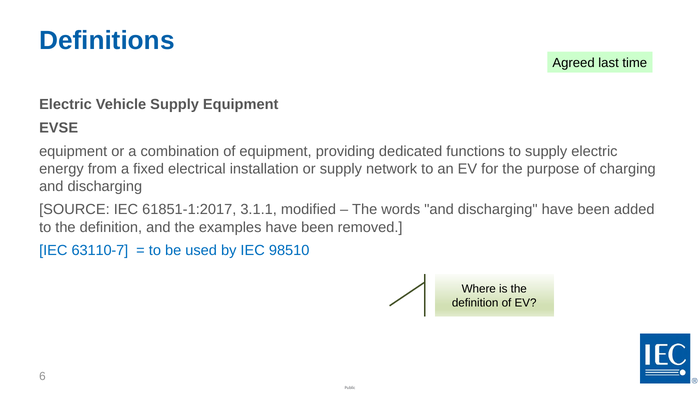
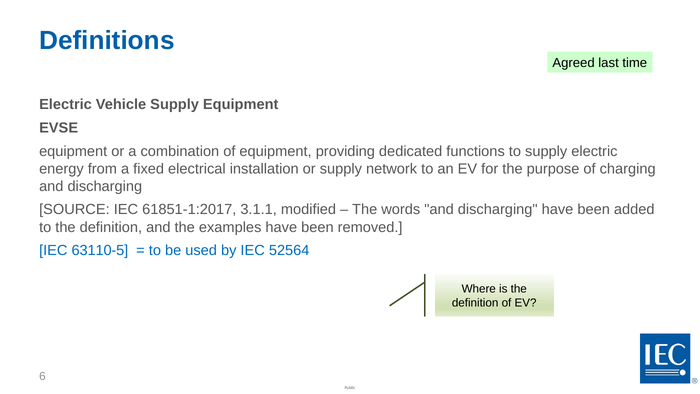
63110-7: 63110-7 -> 63110-5 (100, 250)
98510: 98510 -> 52564 (289, 250)
